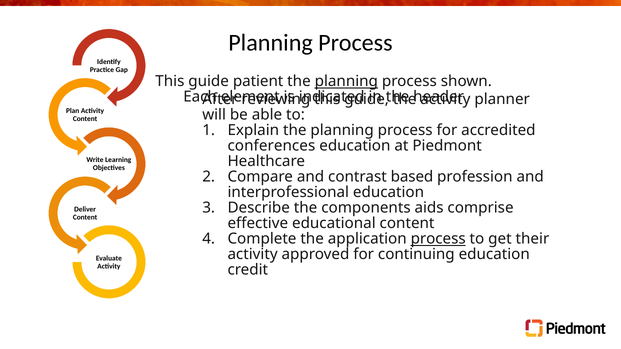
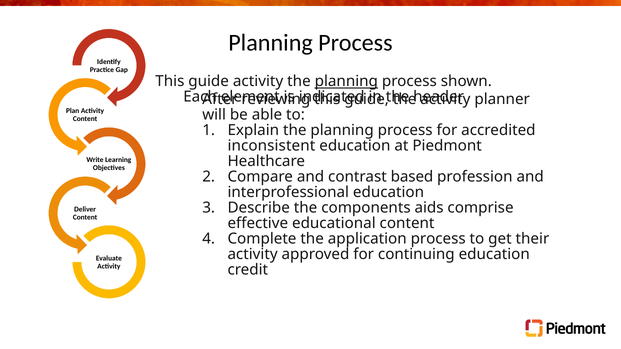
guide patient: patient -> activity (258, 82)
conferences: conferences -> inconsistent (271, 146)
process underline: present -> none (438, 239)
